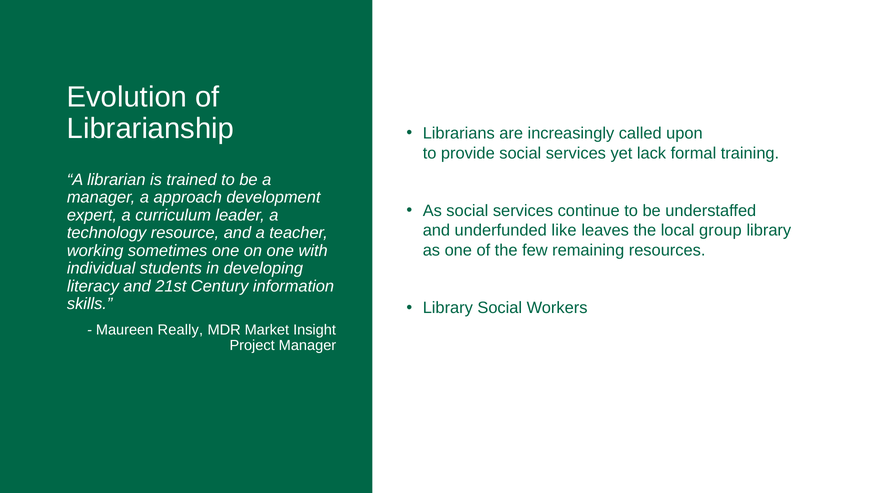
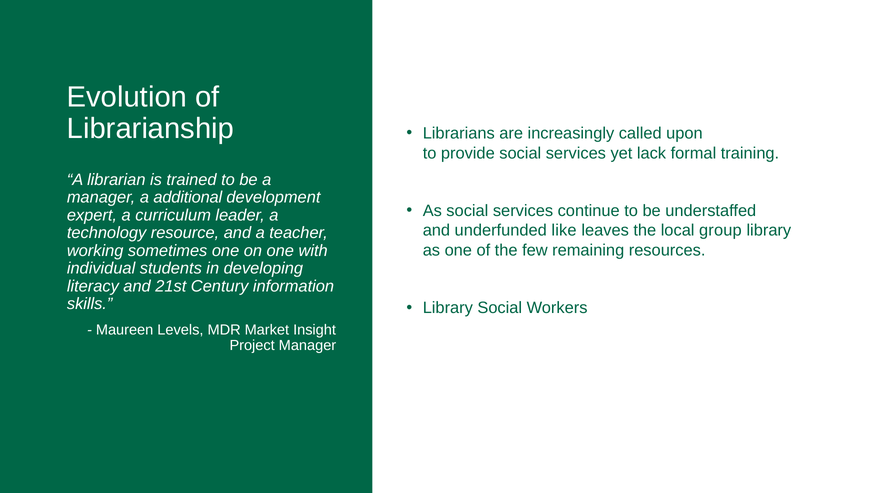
approach: approach -> additional (188, 197)
Really: Really -> Levels (180, 330)
